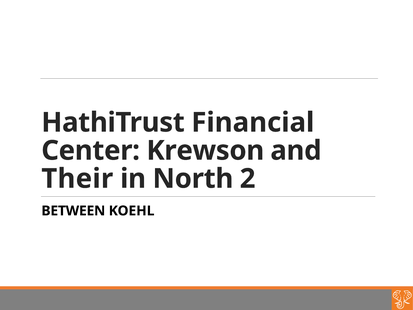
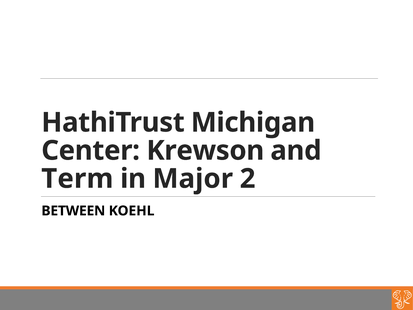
Financial: Financial -> Michigan (253, 122)
Their: Their -> Term (77, 179)
North: North -> Major (193, 179)
